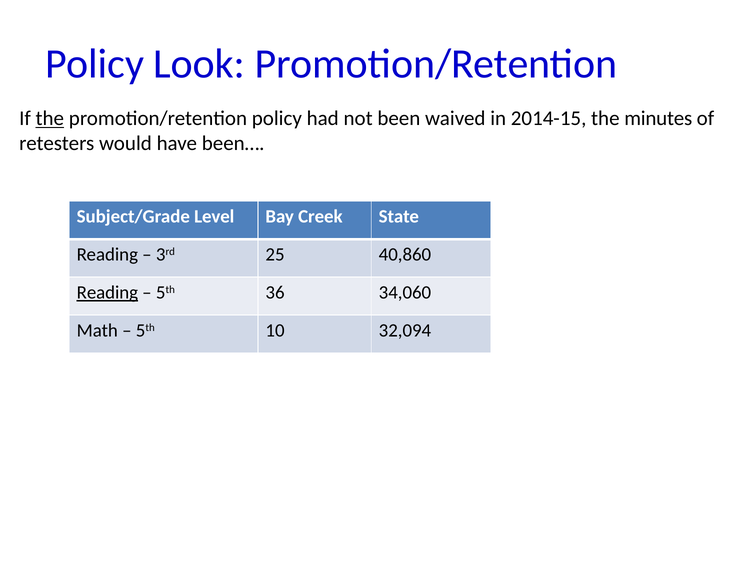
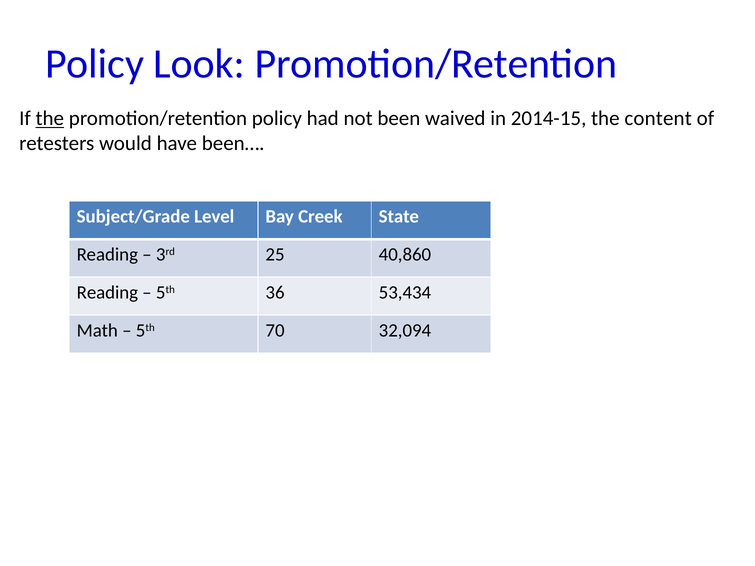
minutes: minutes -> content (658, 118)
Reading underline: present -> none (107, 293)
34,060: 34,060 -> 53,434 (405, 293)
10: 10 -> 70 (275, 331)
